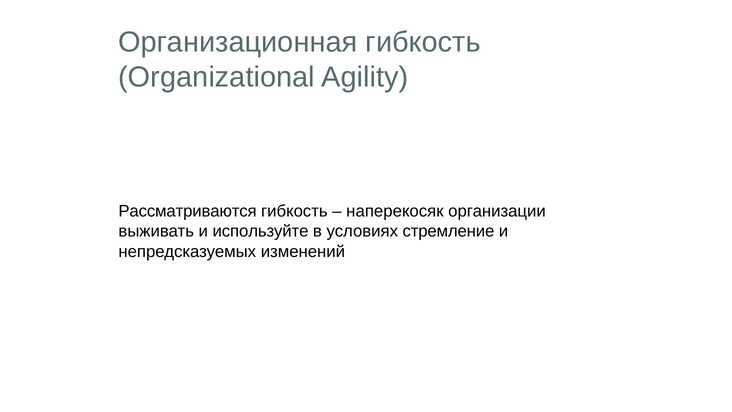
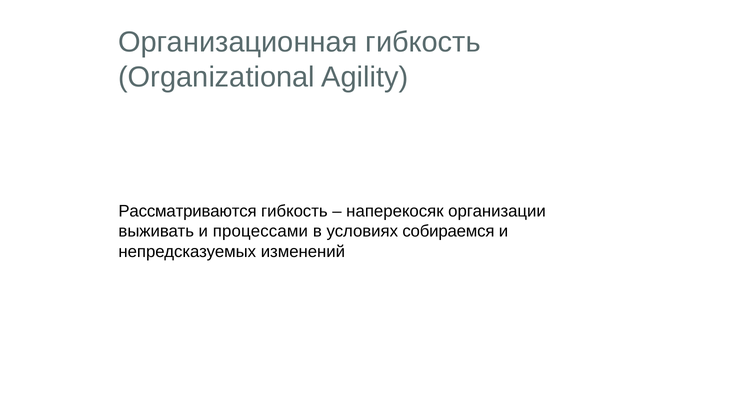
используйте: используйте -> процессами (260, 231)
стремление: стремление -> собираемся (448, 231)
